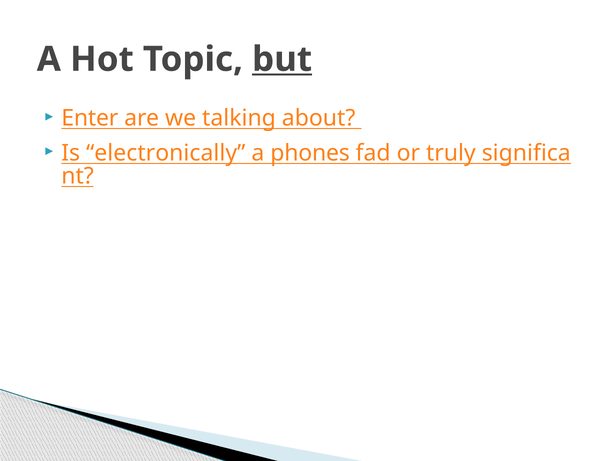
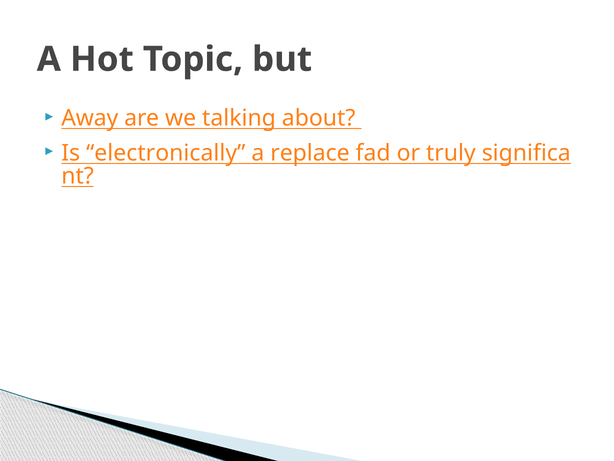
but underline: present -> none (282, 59)
Enter: Enter -> Away (90, 118)
phones: phones -> replace (310, 153)
